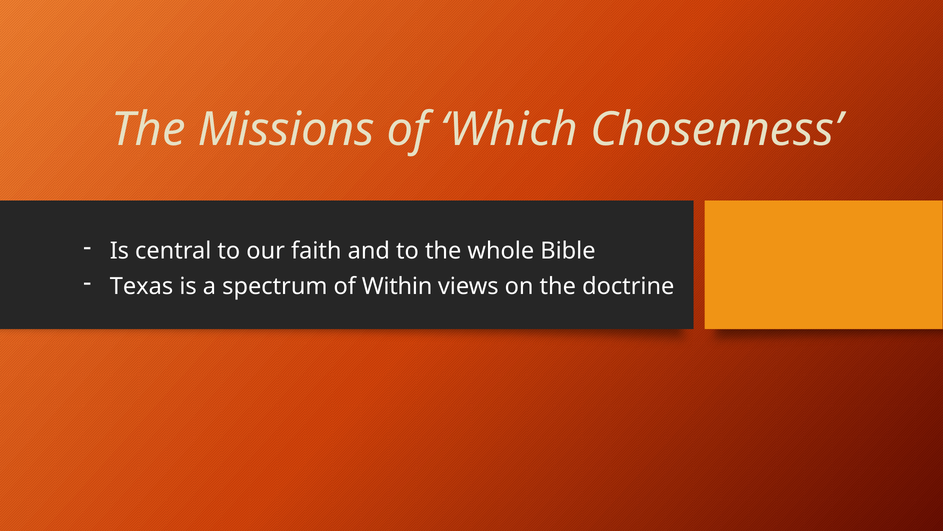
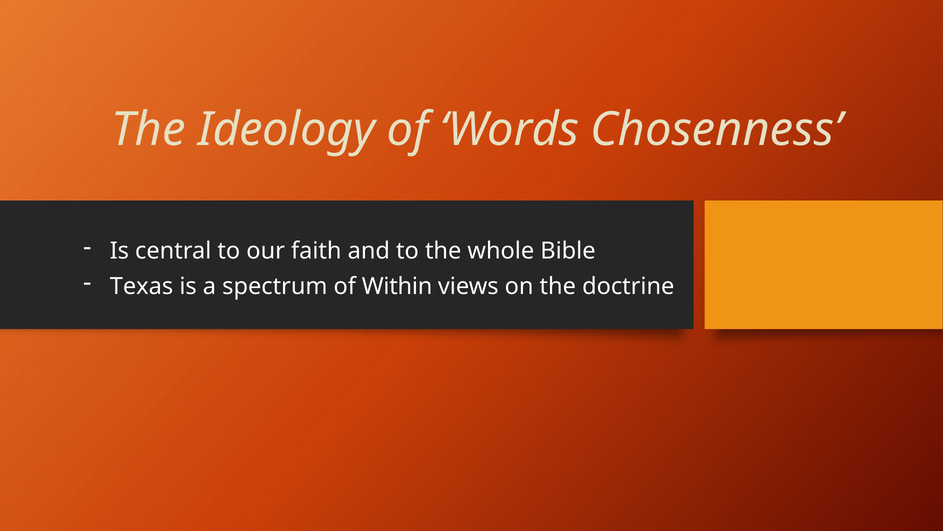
Missions: Missions -> Ideology (286, 129)
Which: Which -> Words (509, 129)
